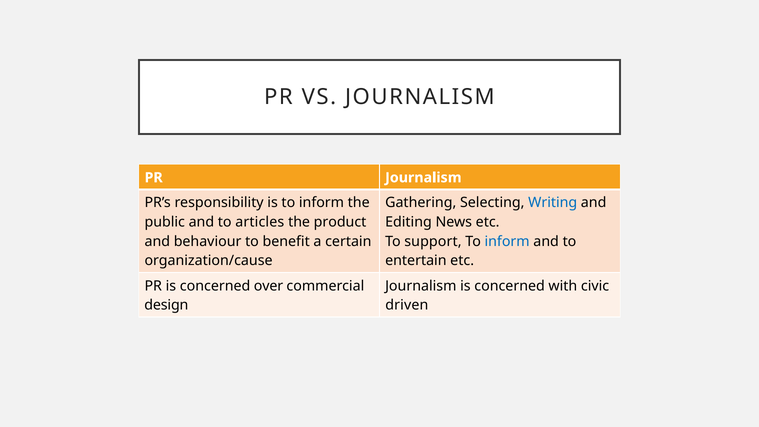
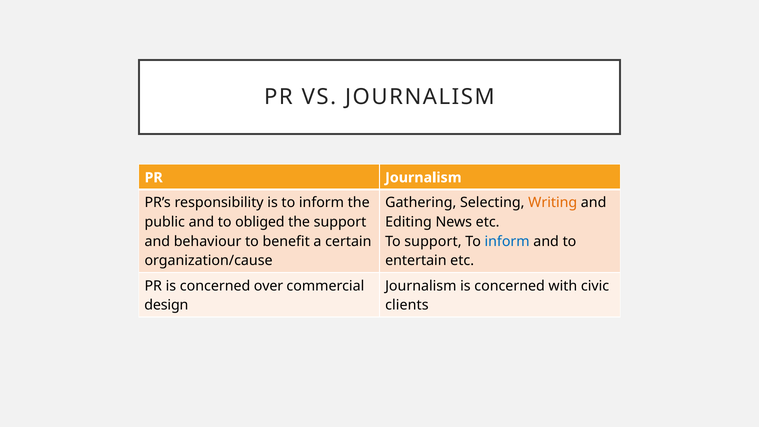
Writing colour: blue -> orange (553, 203)
articles: articles -> obliged (260, 222)
the product: product -> support (340, 222)
driven: driven -> clients (407, 305)
